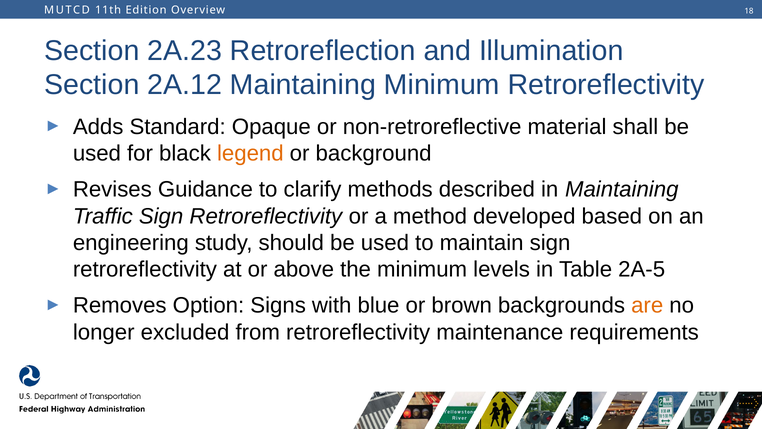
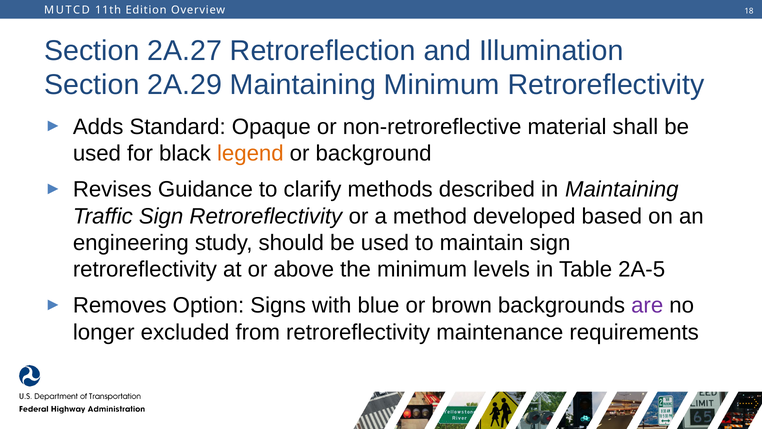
2A.23: 2A.23 -> 2A.27 (185, 51)
2A.12: 2A.12 -> 2A.29 (185, 85)
are colour: orange -> purple (647, 305)
